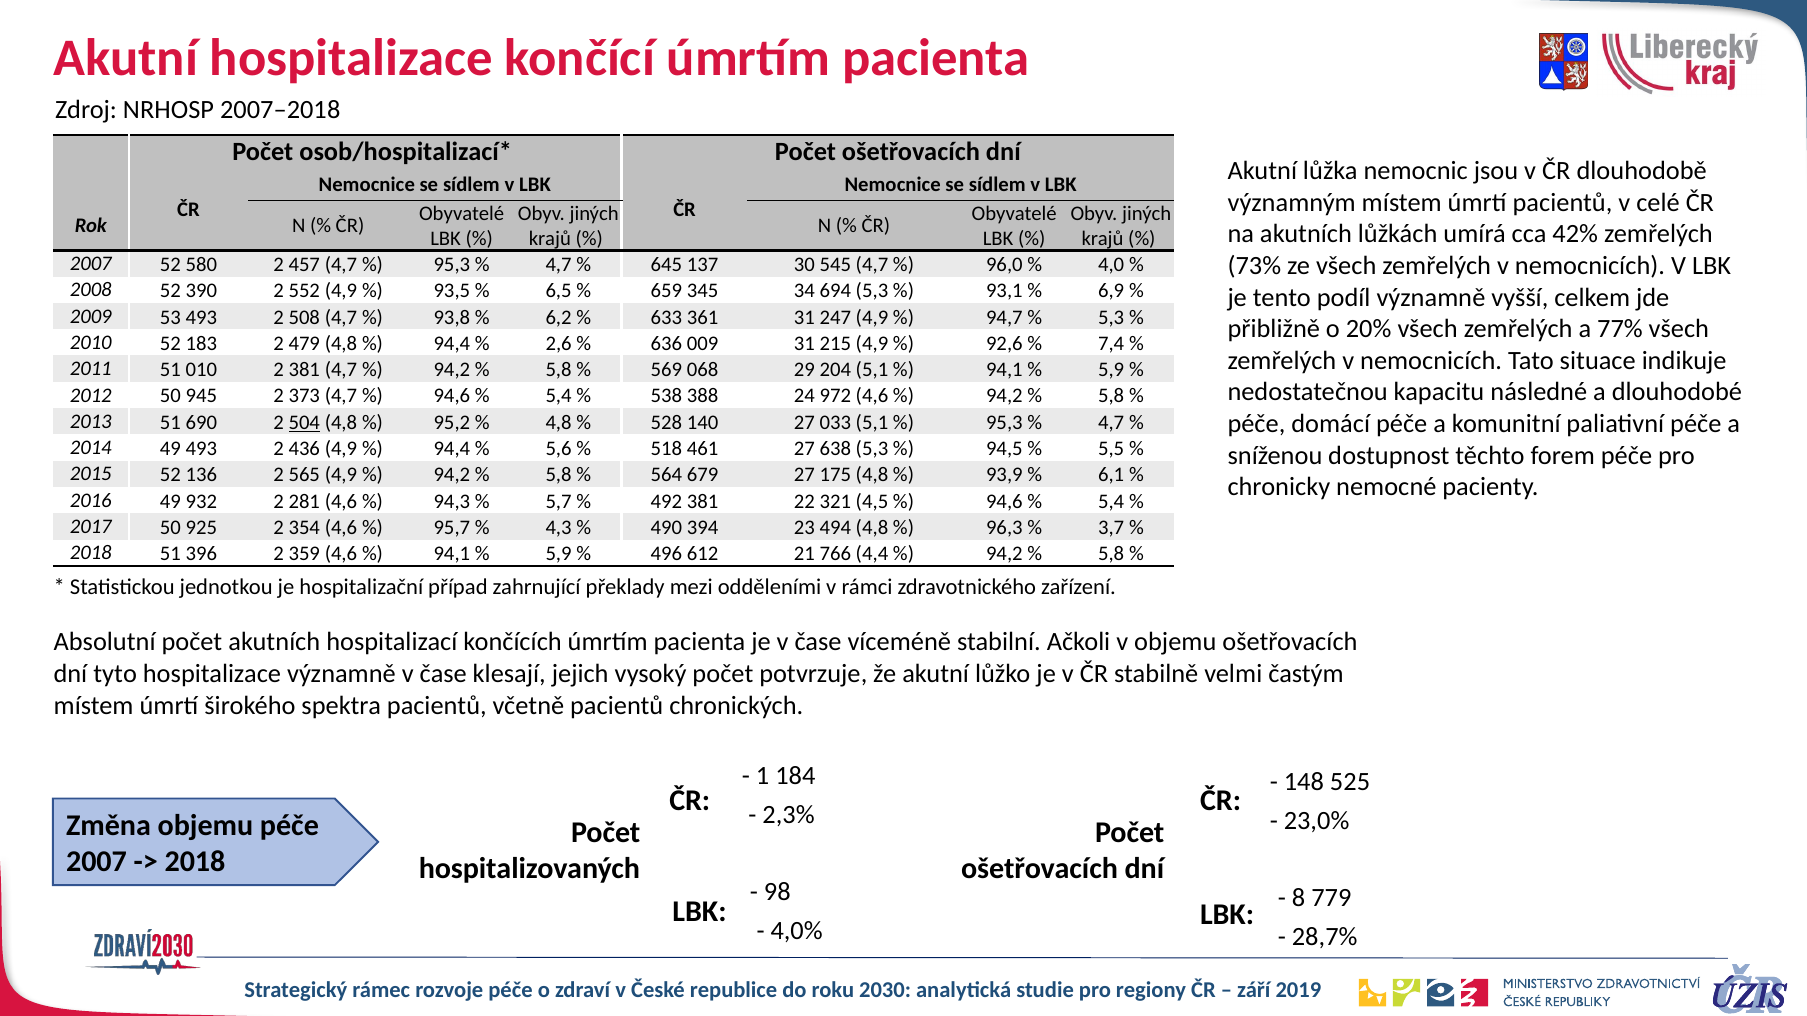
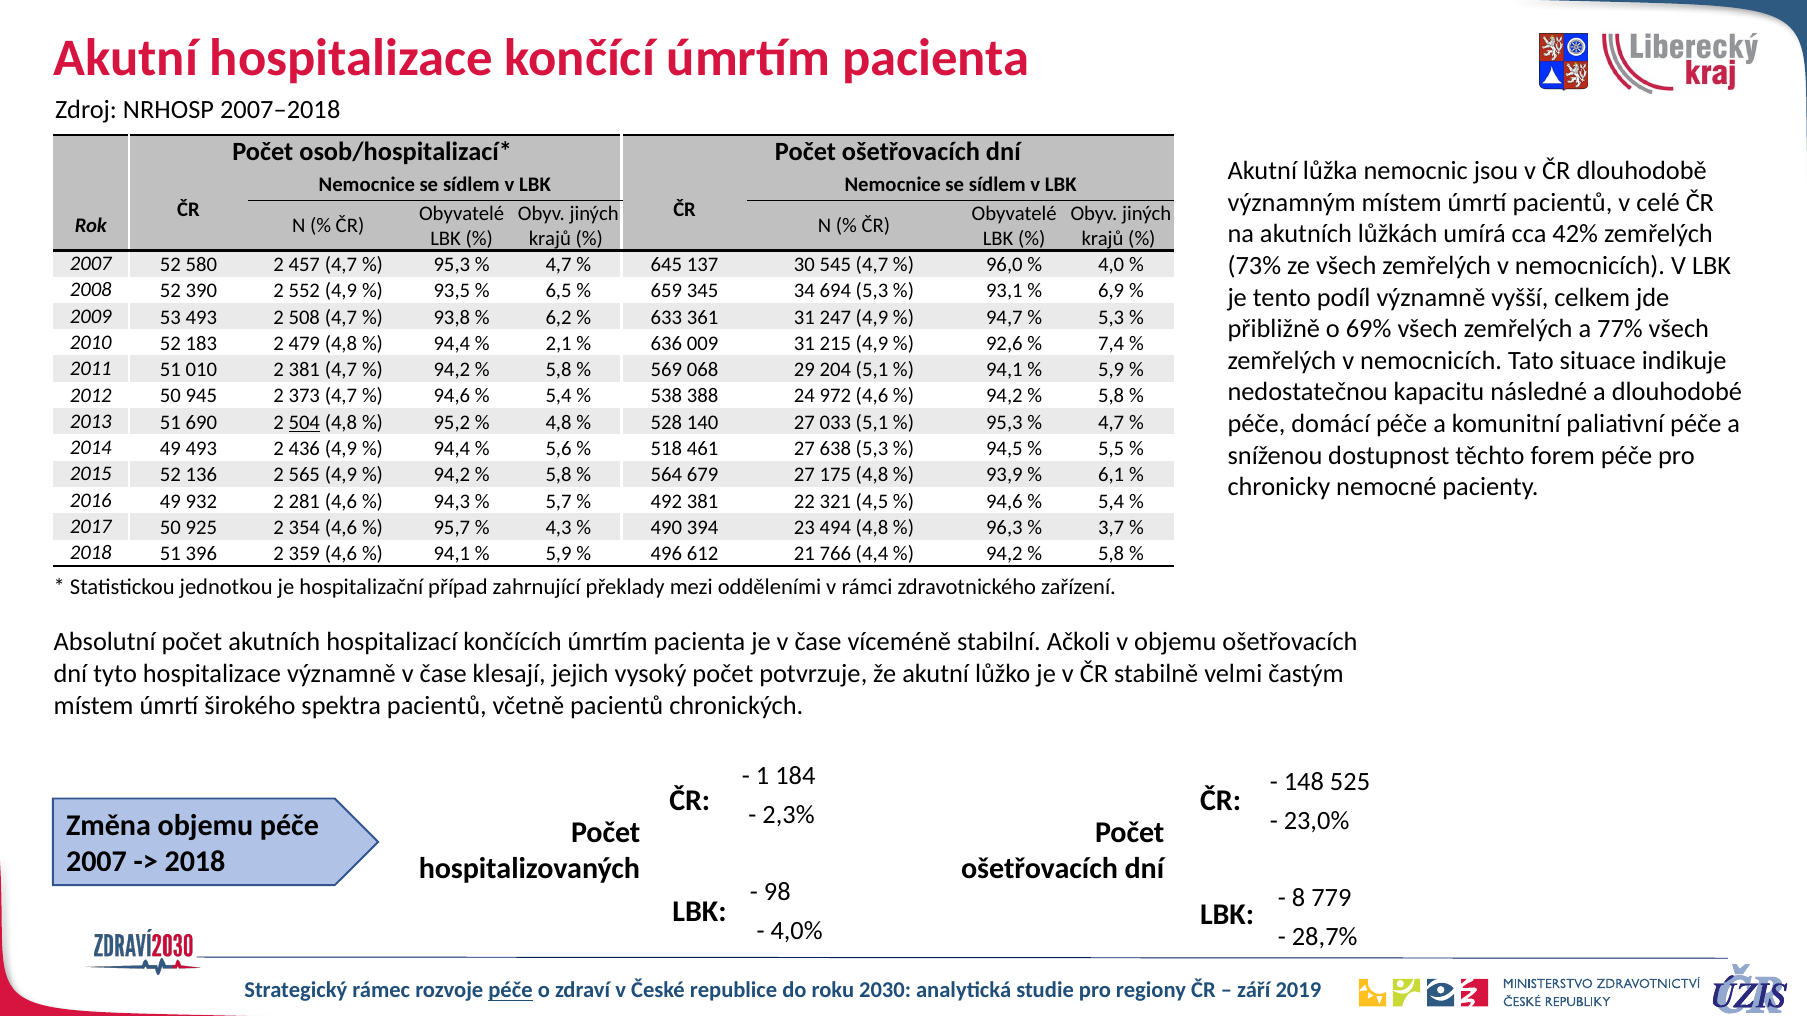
20%: 20% -> 69% (1369, 329)
2,6: 2,6 -> 2,1 (559, 344)
péče underline: none -> present (511, 991)
